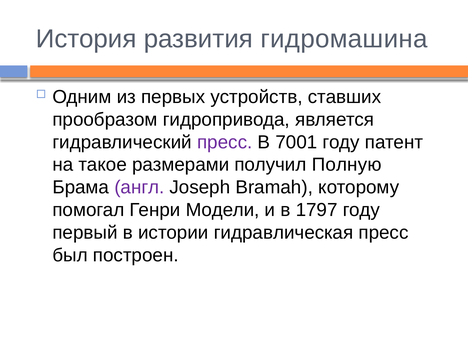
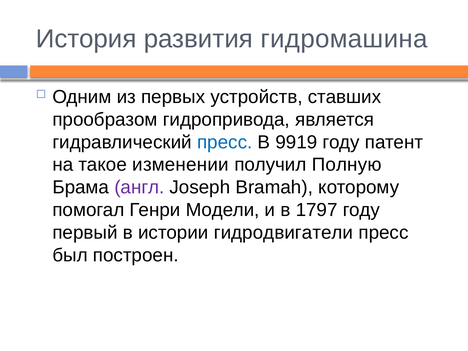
пресс colour: purple -> blue (225, 142)
7001: 7001 -> 9919 (296, 142)
размерами: размерами -> изменении (181, 165)
гидравлическая: гидравлическая -> гидродвигатели (283, 233)
